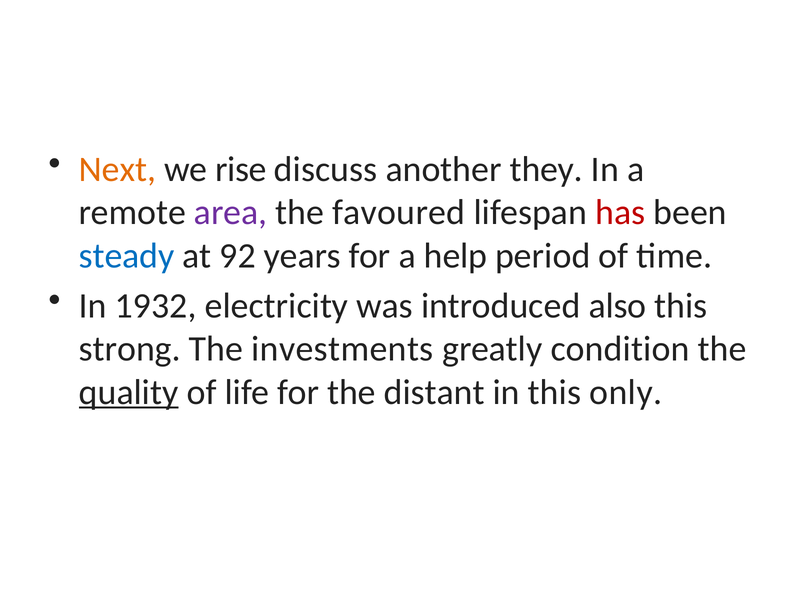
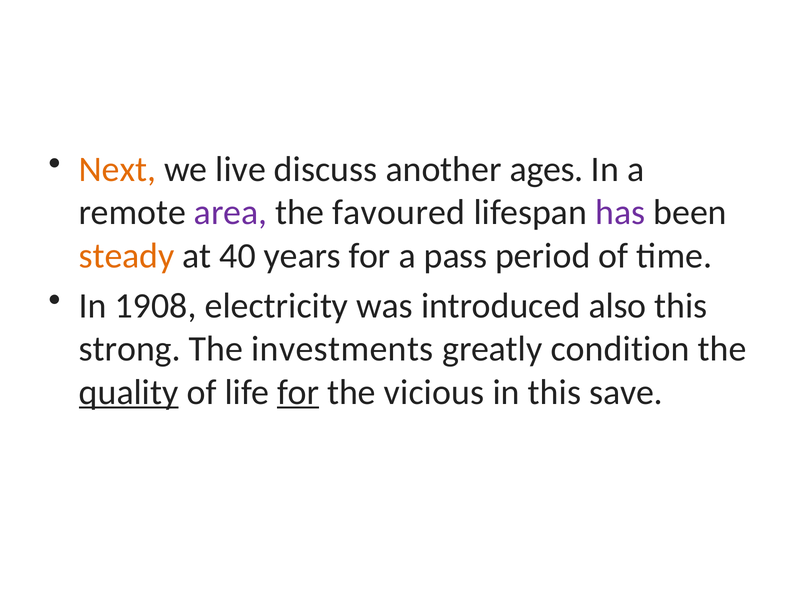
rise: rise -> live (241, 170)
they: they -> ages (547, 170)
has colour: red -> purple (620, 213)
steady colour: blue -> orange (127, 256)
92: 92 -> 40 (238, 256)
help: help -> pass (456, 256)
1932: 1932 -> 1908 (156, 306)
for underline: none -> present (298, 392)
distant: distant -> vicious (434, 392)
only: only -> save (626, 392)
